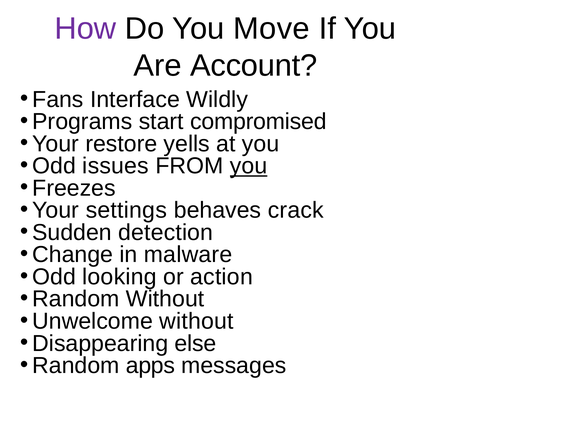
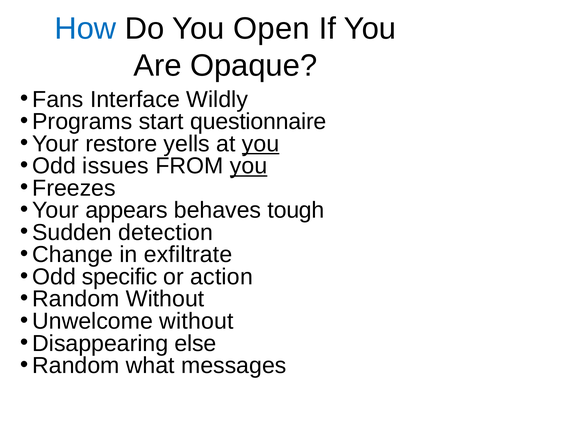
How colour: purple -> blue (85, 29)
Move: Move -> Open (271, 29)
Account: Account -> Opaque (254, 66)
compromised: compromised -> questionnaire (258, 122)
you underline: none -> present (261, 144)
settings: settings -> appears (127, 210)
crack: crack -> tough (296, 210)
malware: malware -> exfiltrate (188, 255)
looking: looking -> specific (120, 277)
apps: apps -> what (150, 366)
